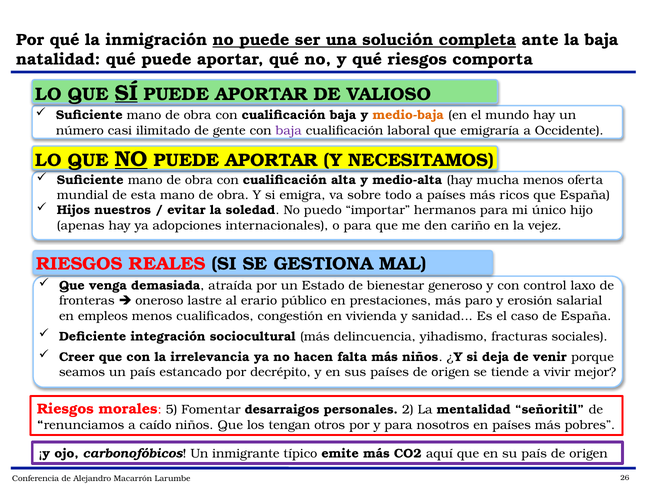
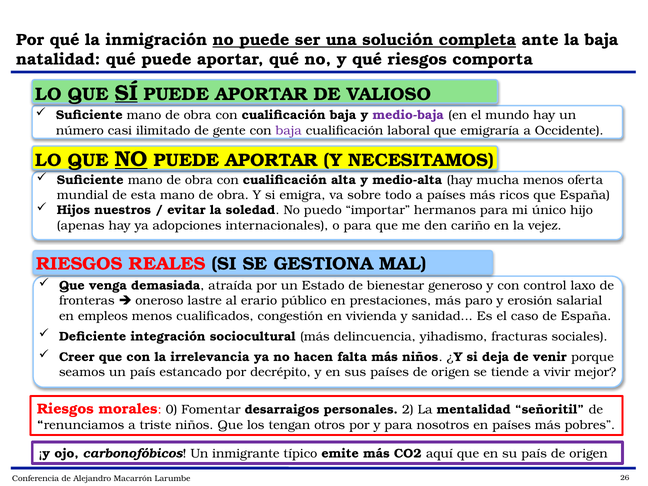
medio-baja colour: orange -> purple (408, 115)
5: 5 -> 0 (171, 409)
caído: caído -> triste (155, 425)
